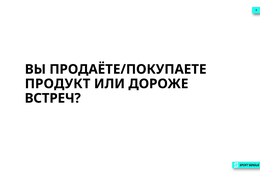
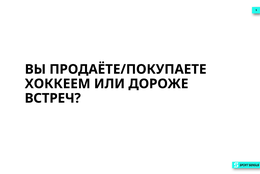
ПРОДУКТ: ПРОДУКТ -> ХОККЕЕМ (58, 84)
